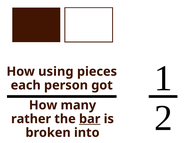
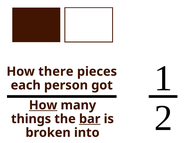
using: using -> there (56, 72)
How underline: none -> present (43, 105)
rather: rather -> things (31, 119)
